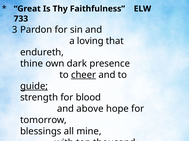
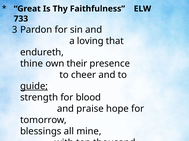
dark: dark -> their (77, 64)
cheer underline: present -> none (84, 75)
above: above -> praise (90, 109)
